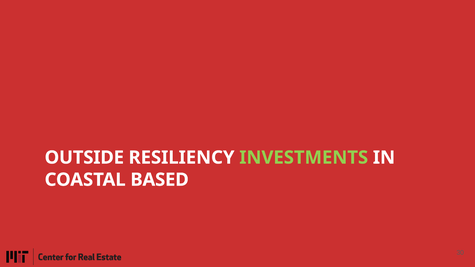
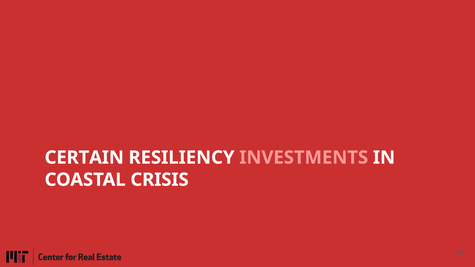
OUTSIDE: OUTSIDE -> CERTAIN (84, 158)
INVESTMENTS colour: light green -> pink (304, 158)
BASED: BASED -> CRISIS (160, 180)
